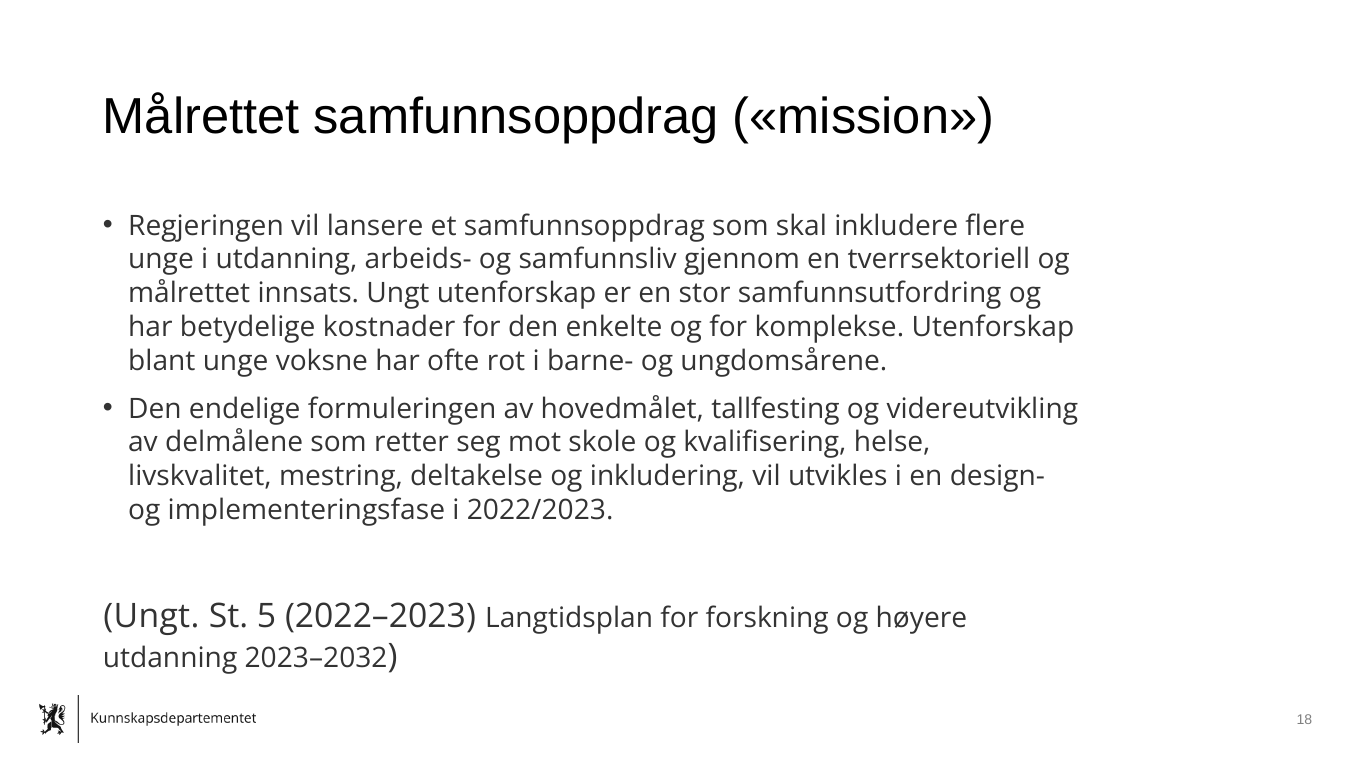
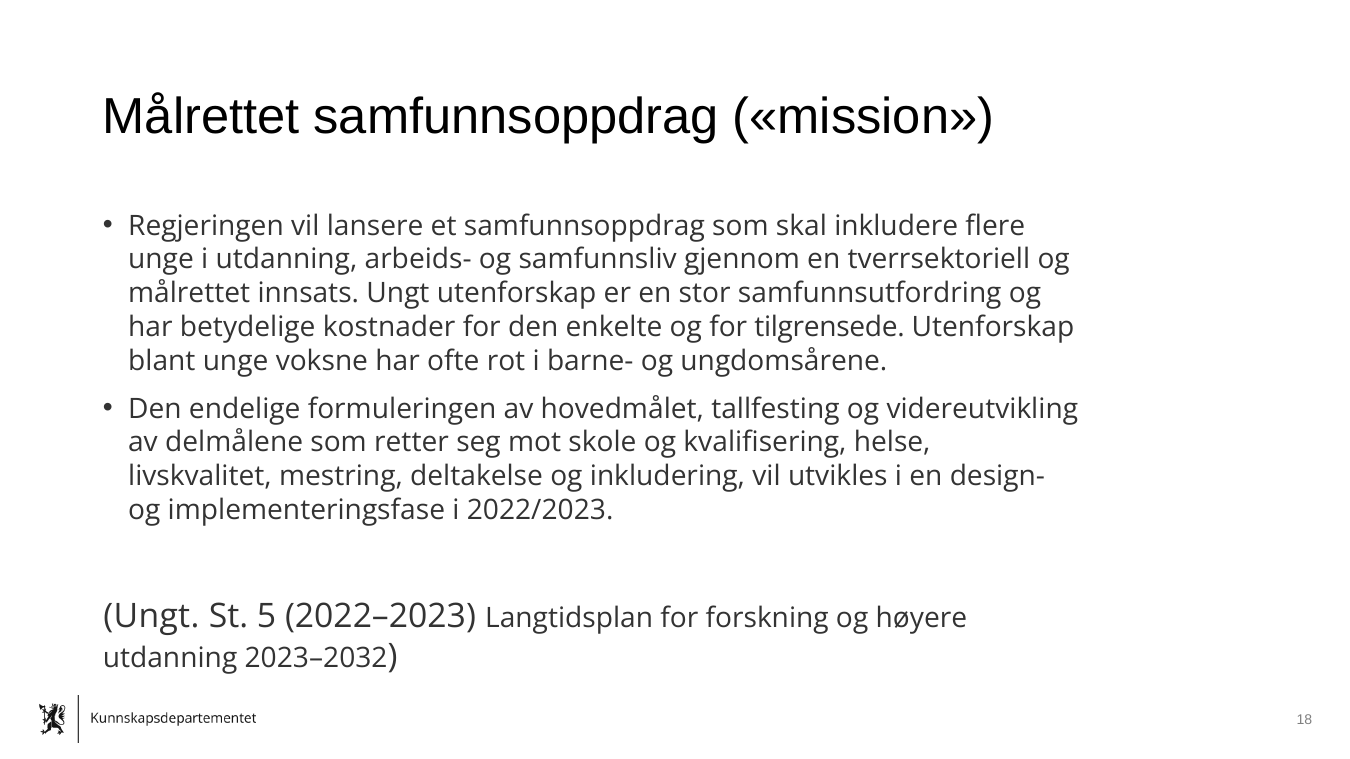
komplekse: komplekse -> tilgrensede (830, 327)
